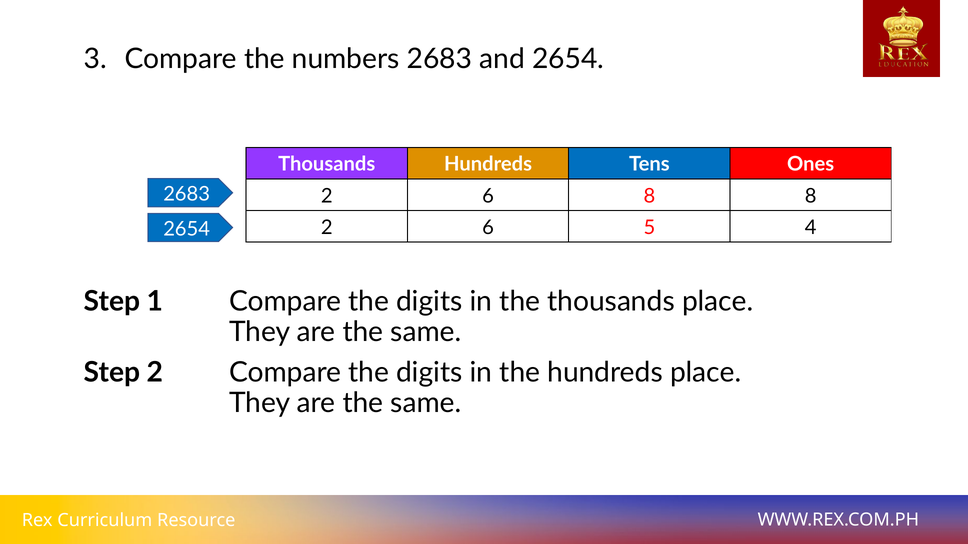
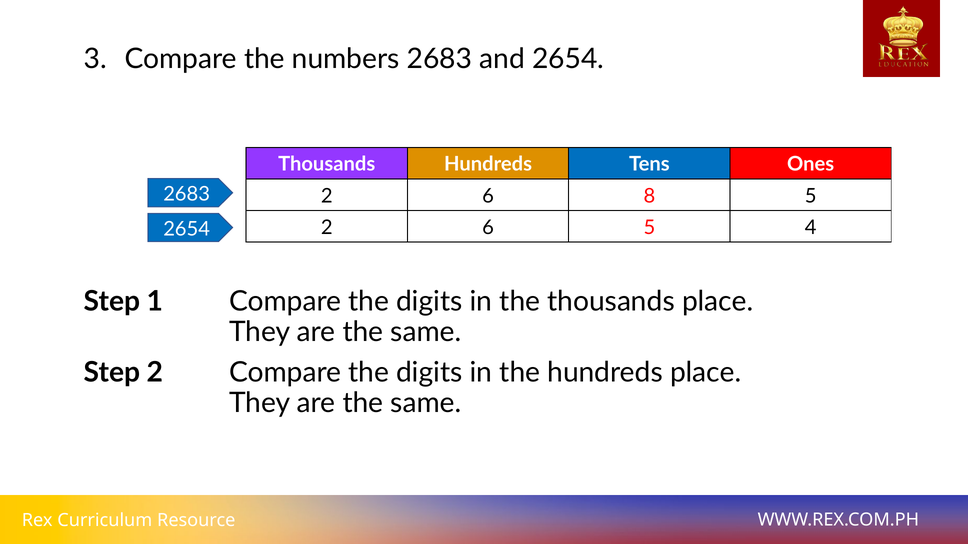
8 8: 8 -> 5 (811, 196)
